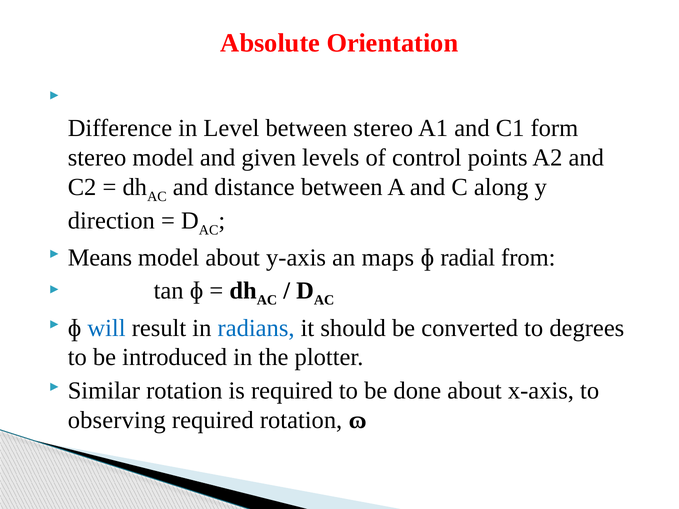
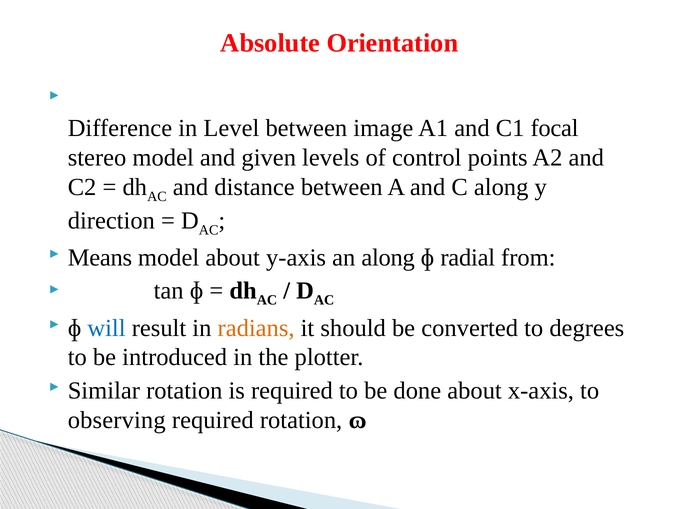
between stereo: stereo -> image (383, 128)
form: form -> focal (555, 128)
an maps: maps -> along (388, 258)
radians colour: blue -> orange (256, 328)
